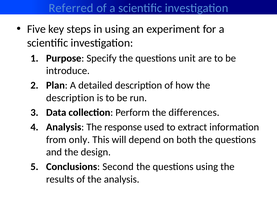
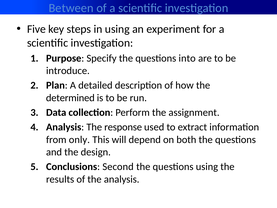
Referred: Referred -> Between (71, 8)
unit: unit -> into (187, 58)
description: description -> determined (70, 98)
differences: differences -> assignment (194, 112)
